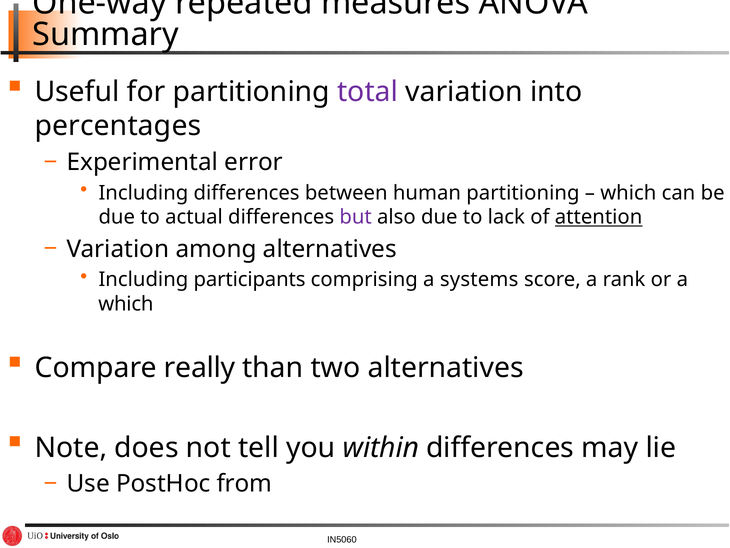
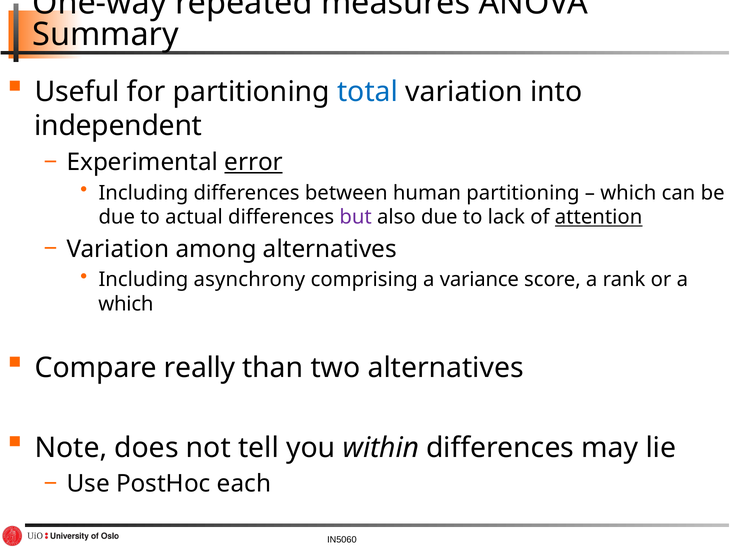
total colour: purple -> blue (368, 92)
percentages: percentages -> independent (118, 126)
error underline: none -> present (254, 162)
participants: participants -> asynchrony (249, 280)
systems: systems -> variance (479, 280)
from: from -> each (244, 484)
